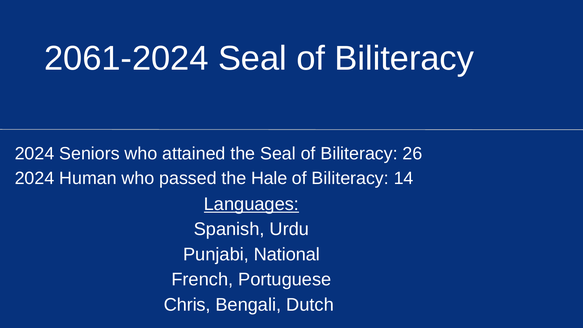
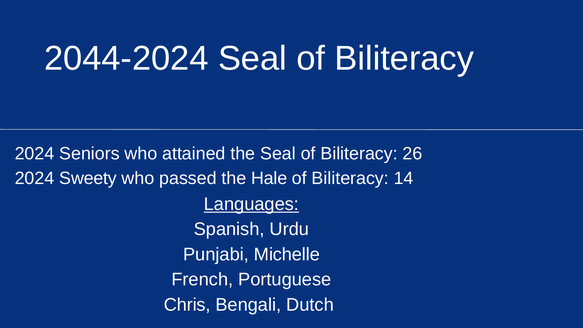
2061-2024: 2061-2024 -> 2044-2024 (126, 58)
Human: Human -> Sweety (88, 178)
National: National -> Michelle (287, 254)
